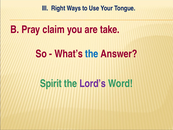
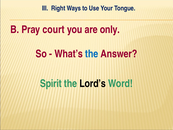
claim: claim -> court (54, 30)
take: take -> only (110, 30)
Lord’s colour: purple -> black (93, 83)
